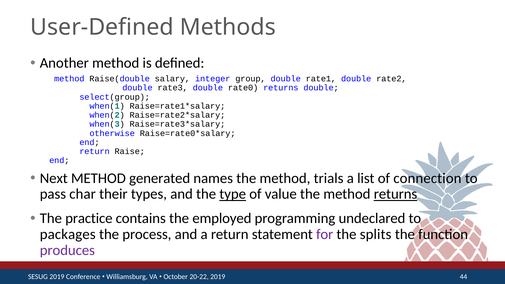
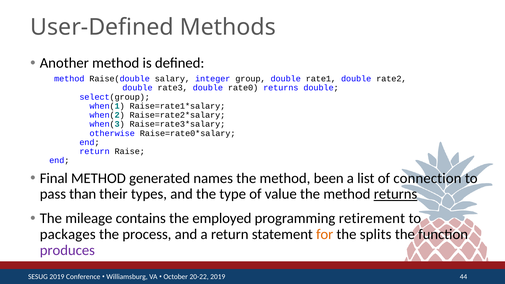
Next: Next -> Final (54, 178)
trials: trials -> been (329, 178)
char: char -> than (83, 194)
type underline: present -> none (233, 194)
practice: practice -> mileage (89, 219)
undeclared: undeclared -> retirement (372, 219)
for colour: purple -> orange (325, 234)
